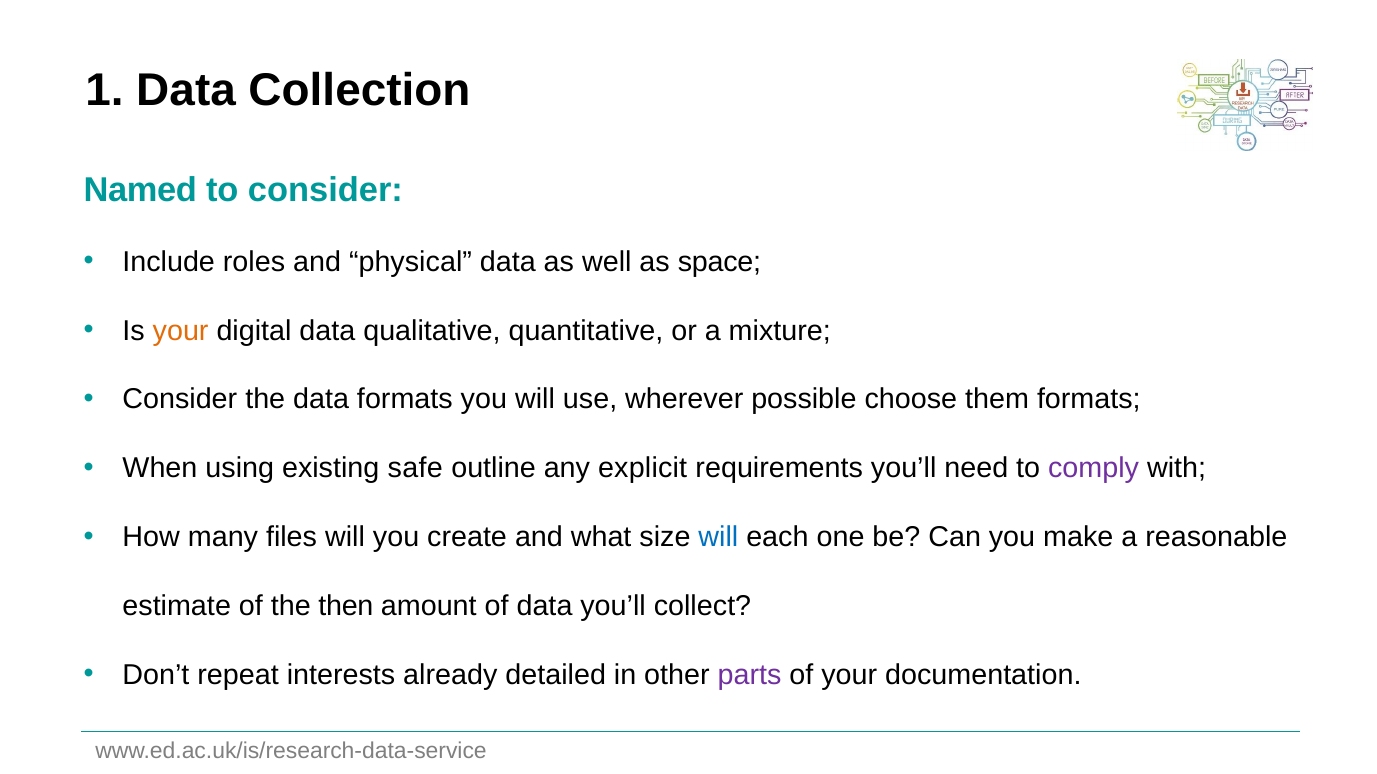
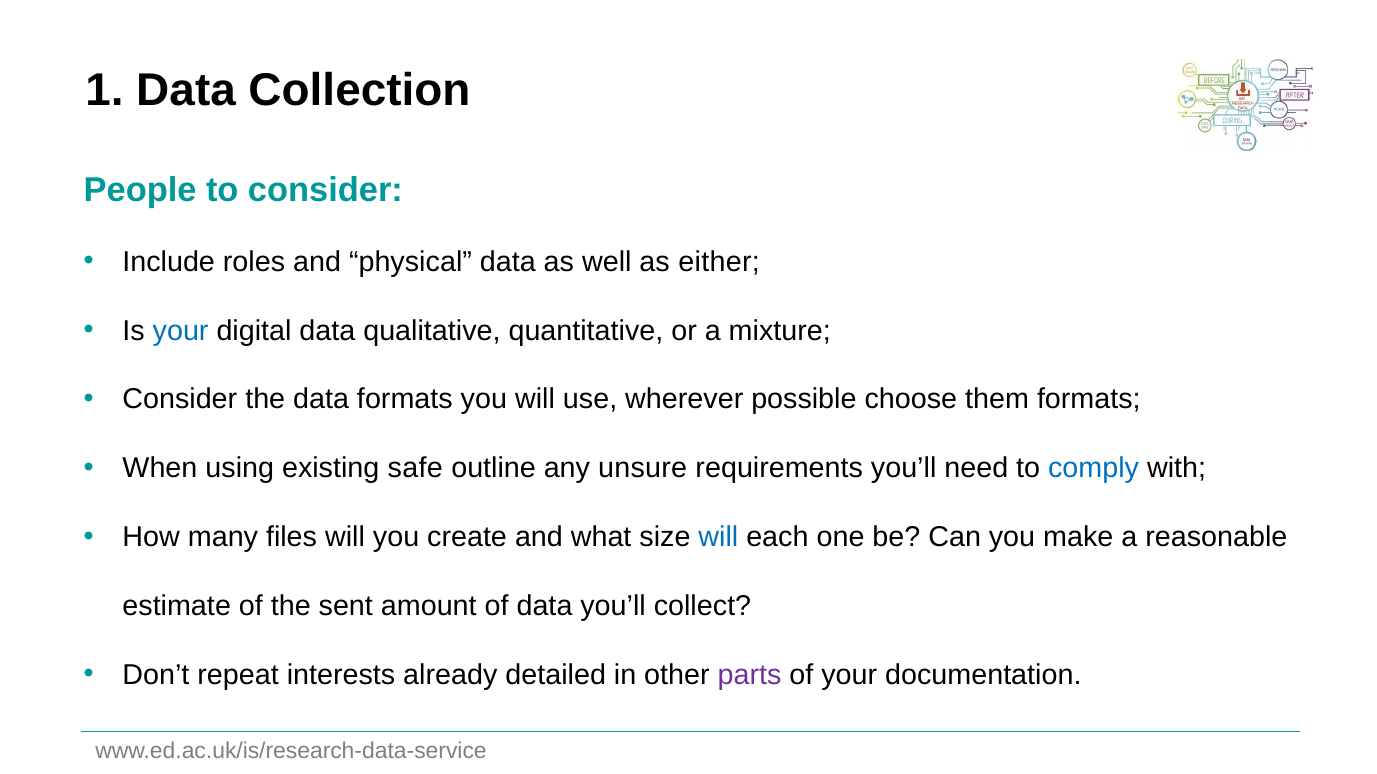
Named: Named -> People (140, 190)
space: space -> either (719, 262)
your colour: orange -> blue (181, 331)
explicit: explicit -> unsure (643, 469)
comply colour: purple -> blue (1094, 469)
then: then -> sent (346, 607)
